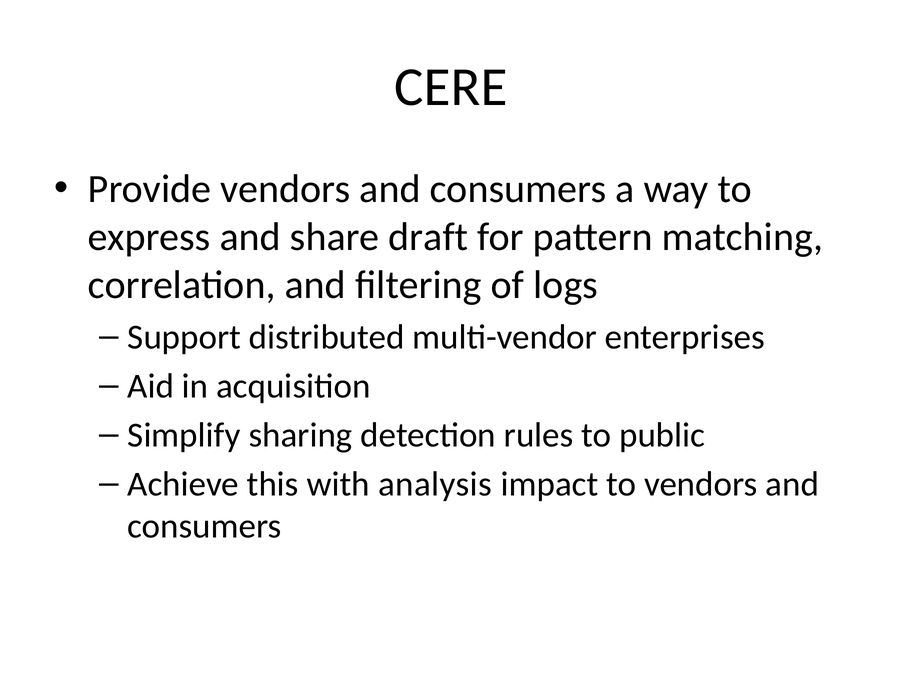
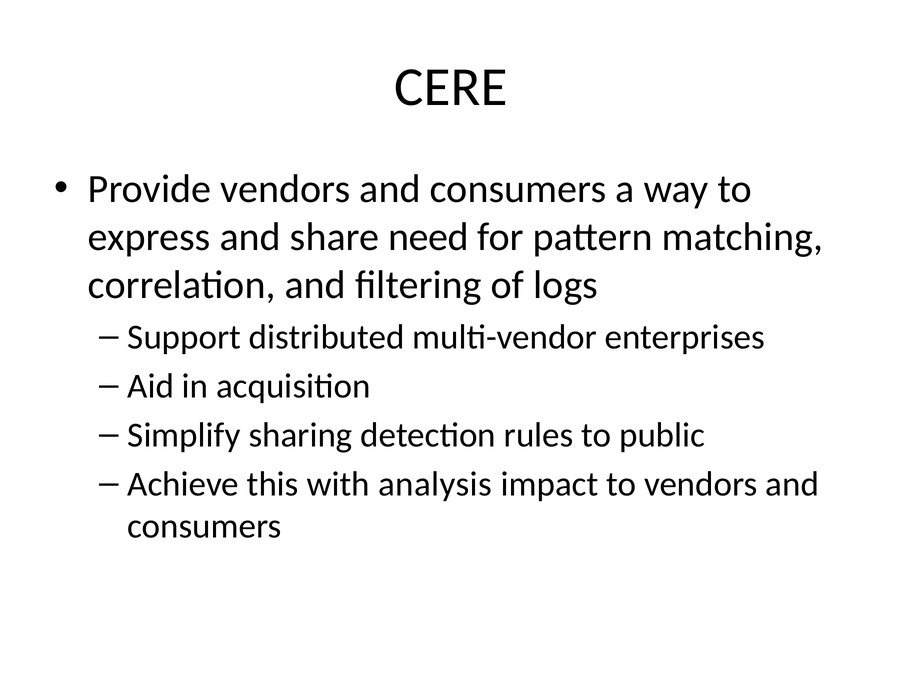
draft: draft -> need (429, 237)
